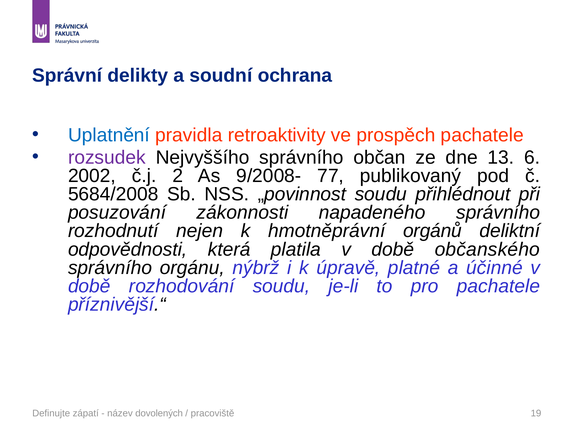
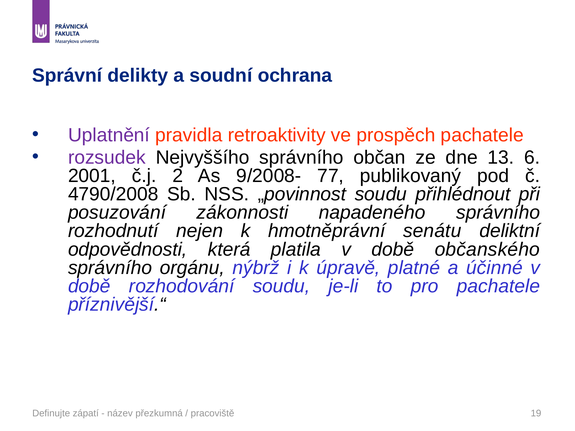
Uplatnění colour: blue -> purple (109, 135)
2002: 2002 -> 2001 (92, 176)
5684/2008: 5684/2008 -> 4790/2008 (113, 194)
orgánů: orgánů -> senátu (432, 231)
dovolených: dovolených -> přezkumná (159, 414)
